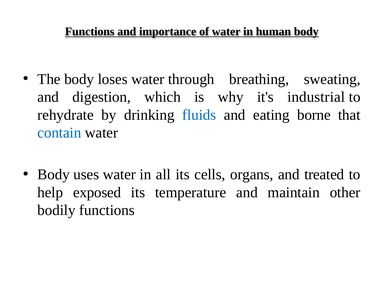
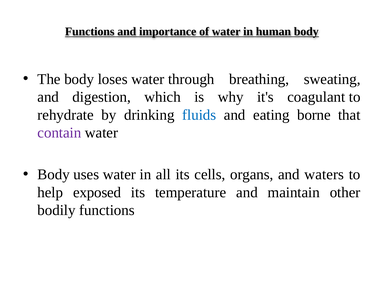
industrial: industrial -> coagulant (316, 97)
contain colour: blue -> purple (59, 133)
treated: treated -> waters (324, 175)
